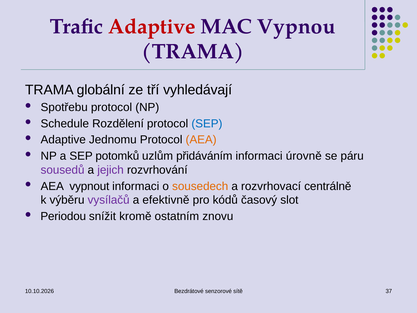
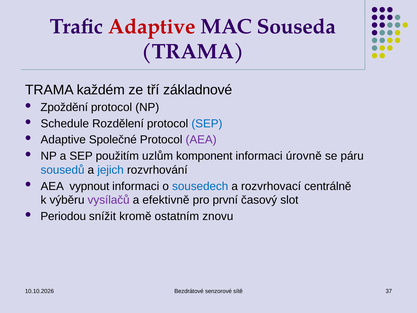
Vypnou: Vypnou -> Souseda (296, 26)
globální: globální -> každém (101, 90)
vyhledávají: vyhledávají -> základnové (198, 90)
Spotřebu: Spotřebu -> Zpoždění (64, 107)
Jednomu: Jednomu -> Společné (113, 140)
AEA colour: orange -> purple (201, 140)
potomků: potomků -> použitím (117, 156)
přidáváním: přidáváním -> komponent (204, 156)
sousedů colour: purple -> blue (63, 170)
jejich colour: purple -> blue (111, 170)
sousedech colour: orange -> blue (200, 186)
kódů: kódů -> první (225, 200)
